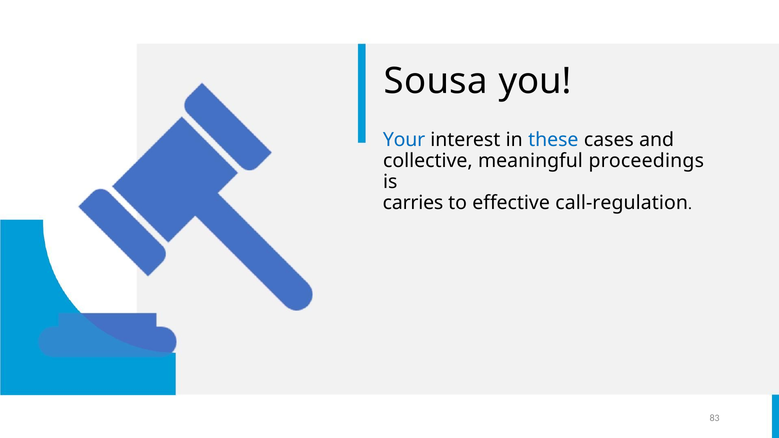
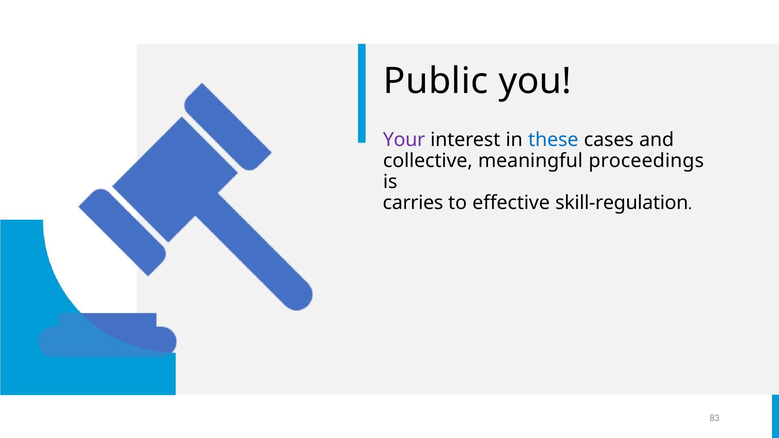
Sousa: Sousa -> Public (436, 81)
Your colour: blue -> purple (404, 140)
call-regulation: call-regulation -> skill-regulation (622, 203)
